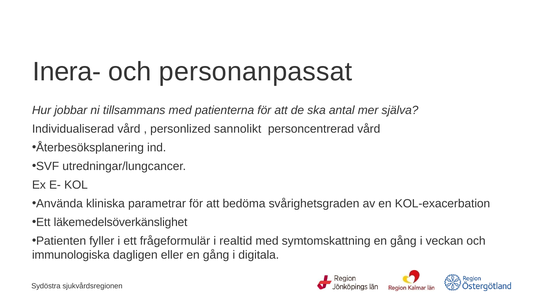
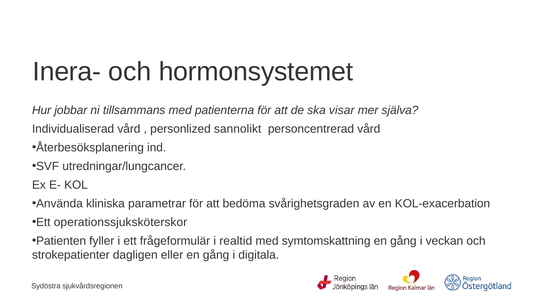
personanpassat: personanpassat -> hormonsystemet (256, 72)
antal: antal -> visar (342, 110)
läkemedelsöverkänslighet: läkemedelsöverkänslighet -> operationssjuksköterskor (120, 222)
immunologiska: immunologiska -> strokepatienter (71, 255)
